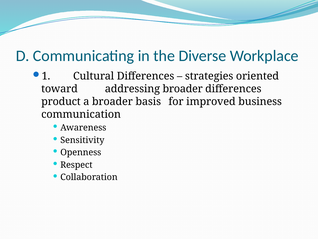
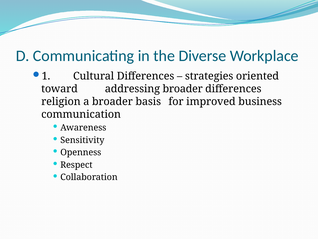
product: product -> religion (61, 101)
